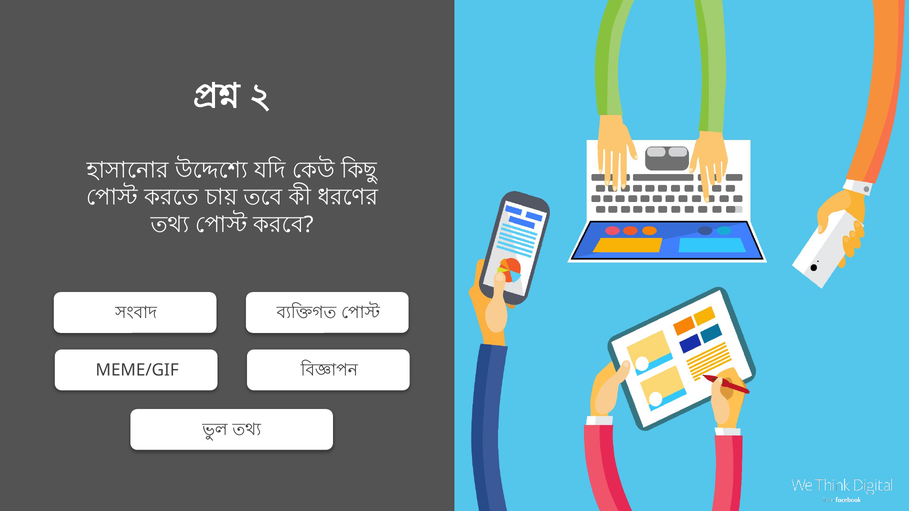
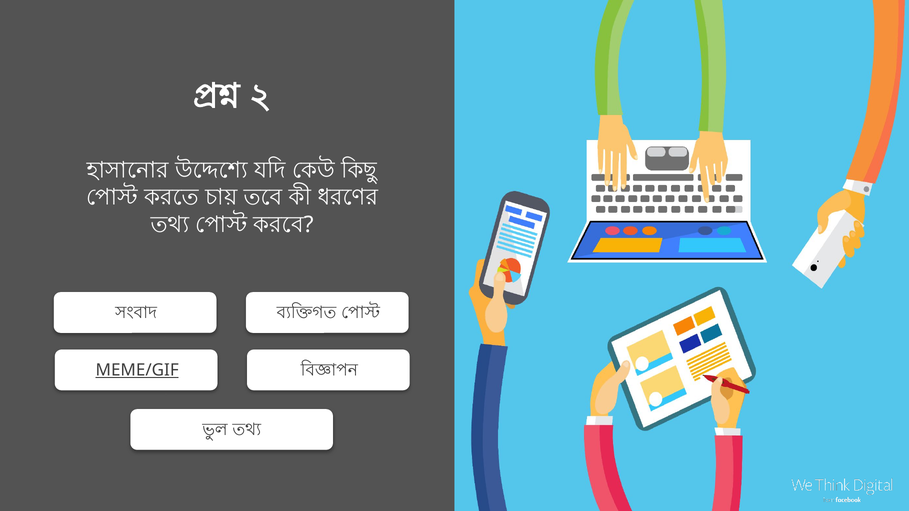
MEME/GIF underline: none -> present (137, 370)
